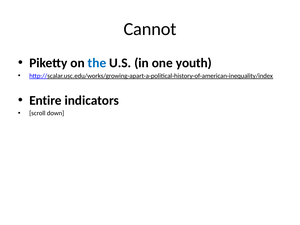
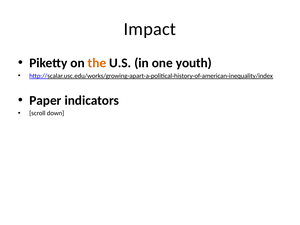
Cannot: Cannot -> Impact (150, 29)
the colour: blue -> orange (97, 63)
Entire: Entire -> Paper (45, 100)
